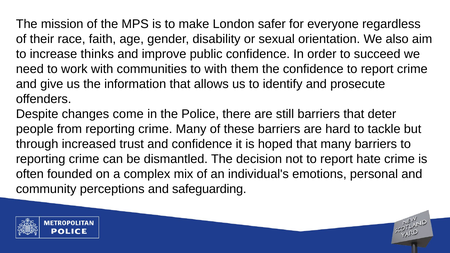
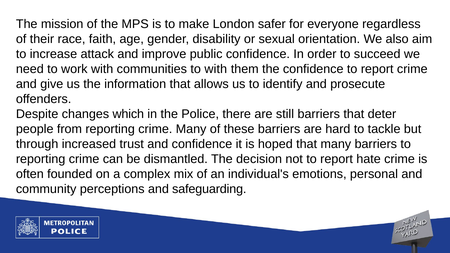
thinks: thinks -> attack (97, 54)
come: come -> which (128, 114)
